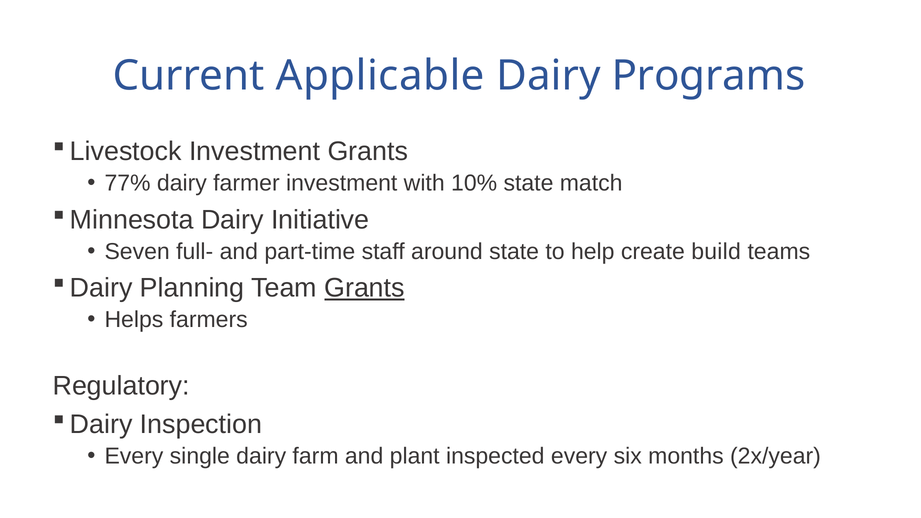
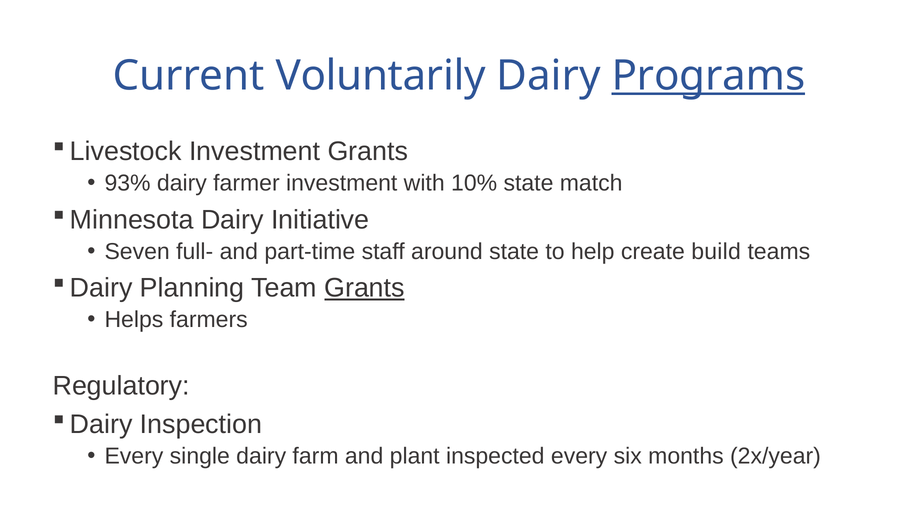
Applicable: Applicable -> Voluntarily (381, 76)
Programs underline: none -> present (708, 76)
77%: 77% -> 93% (128, 183)
